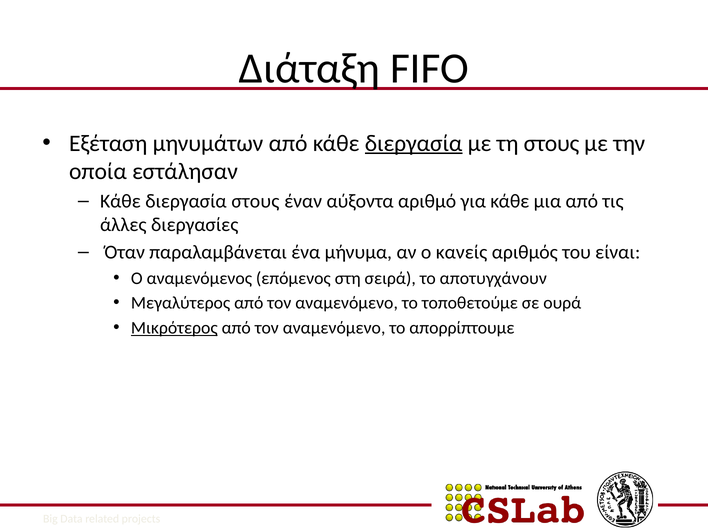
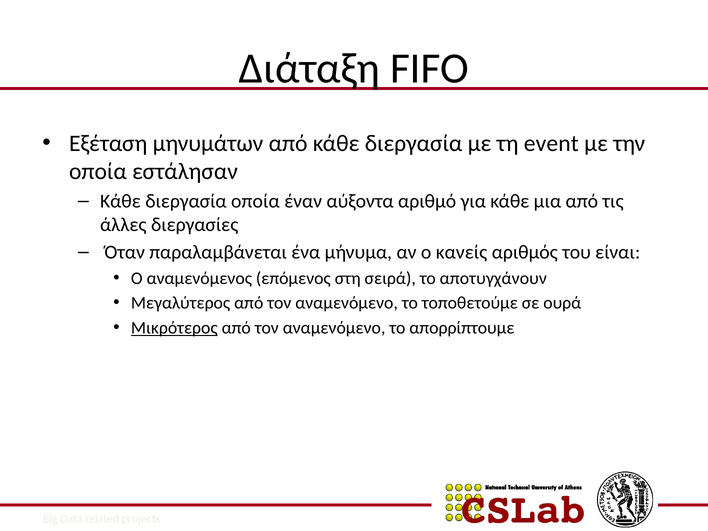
διεργασία underline: present -> none (414, 143)
τη στους: στους -> event (551, 143)
διεργασία στους: στους -> οποία (255, 201)
